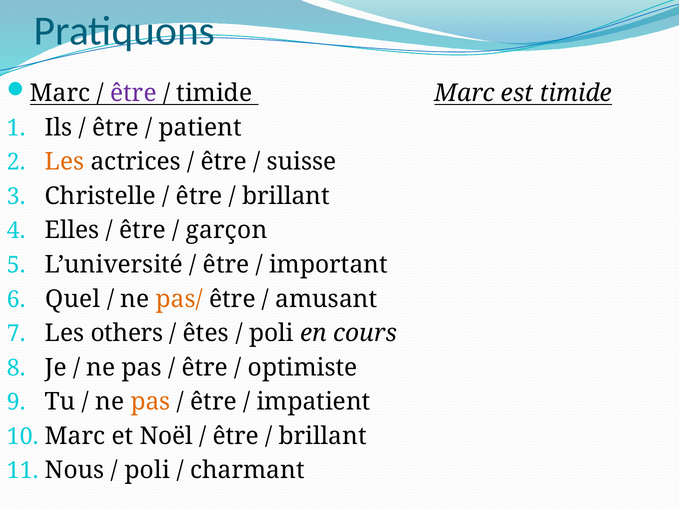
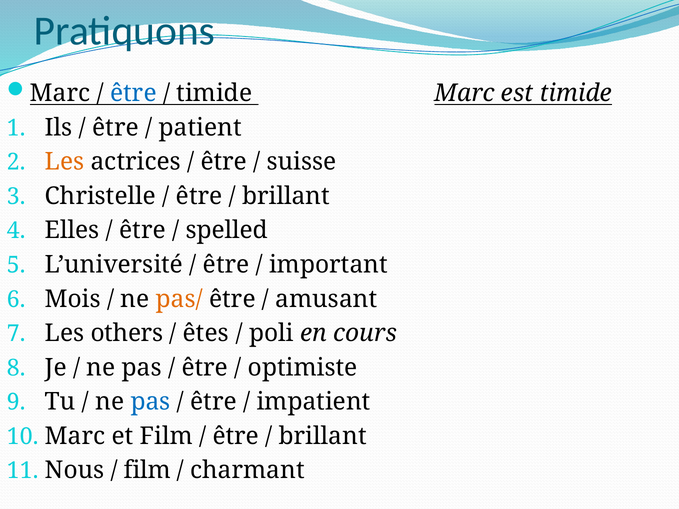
être colour: purple -> blue (133, 93)
garçon: garçon -> spelled (227, 231)
Quel: Quel -> Mois (73, 299)
pas colour: orange -> blue (151, 402)
et Noël: Noël -> Film (166, 436)
poli: poli -> film (147, 471)
